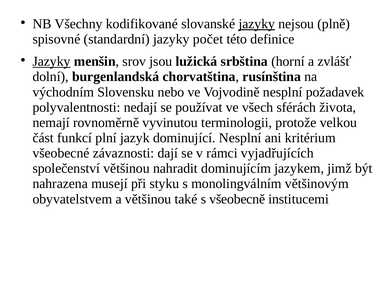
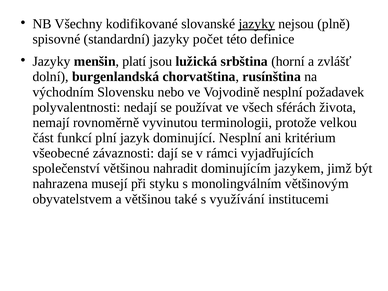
Jazyky underline: present -> none (52, 61)
srov: srov -> platí (134, 61)
všeobecně: všeobecně -> využívání (237, 199)
